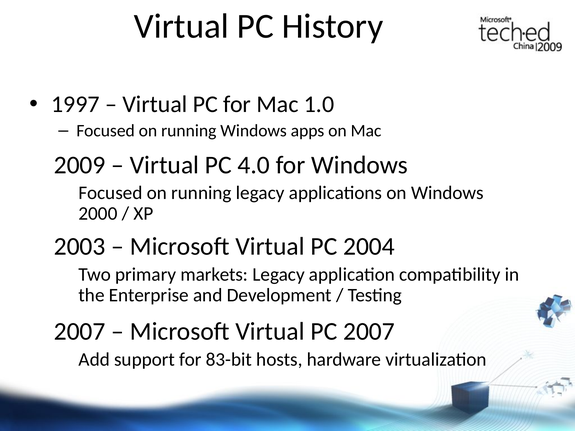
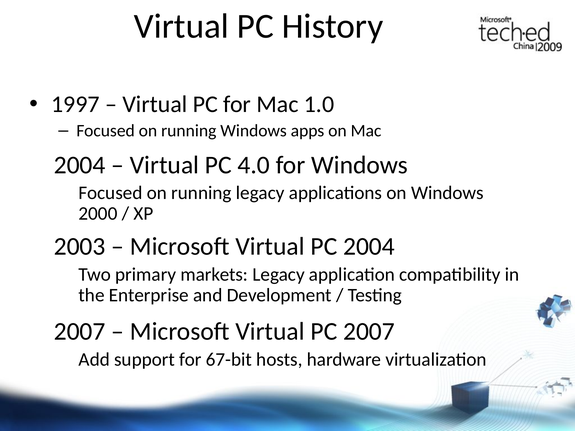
2009: 2009 -> 2004 (80, 165)
83-bit: 83-bit -> 67-bit (229, 360)
